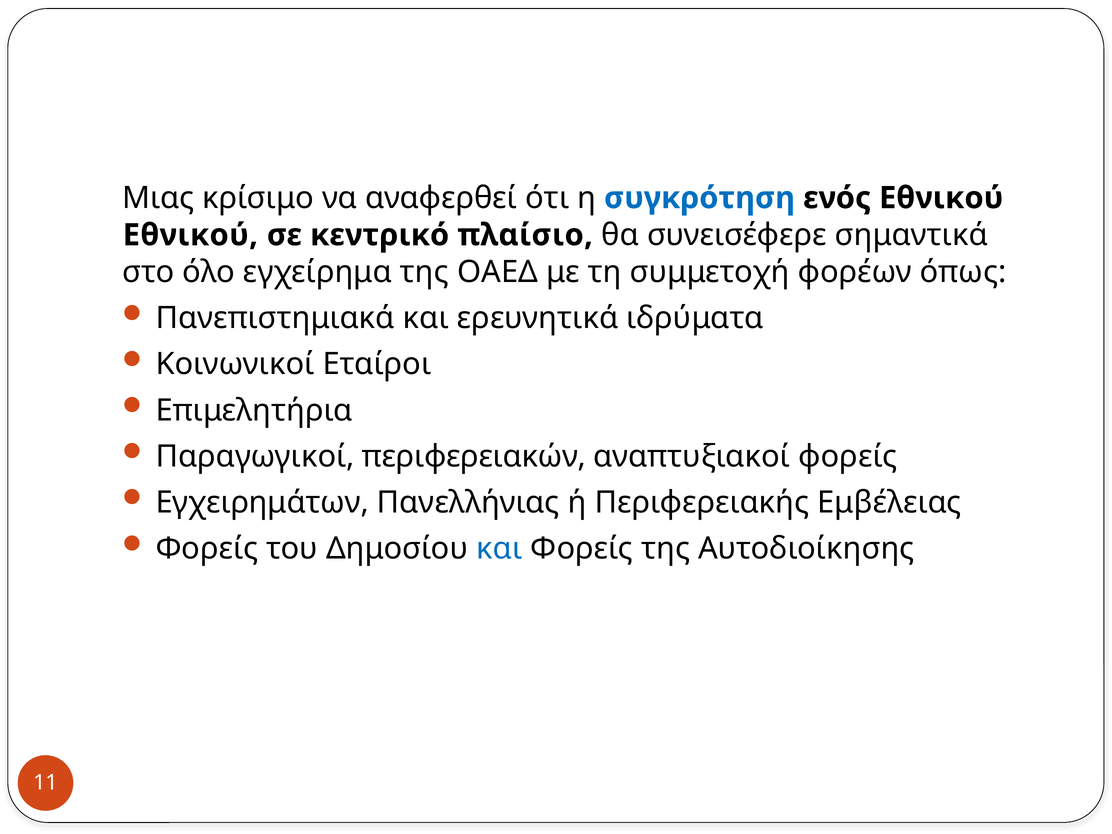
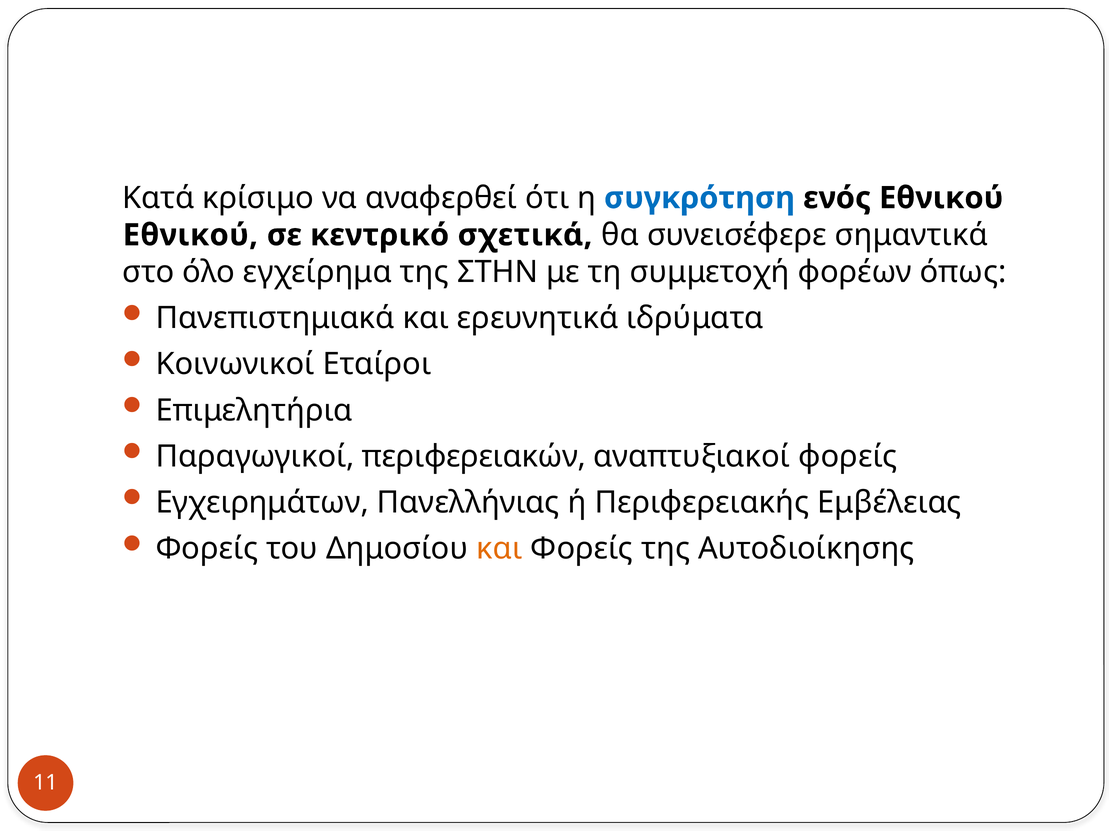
Μιας: Μιας -> Κατά (158, 198)
πλαίσιο: πλαίσιο -> σχετικά (525, 235)
ΟΑΕΔ: ΟΑΕΔ -> ΣΤΗΝ (498, 272)
και colour: blue -> orange (499, 548)
